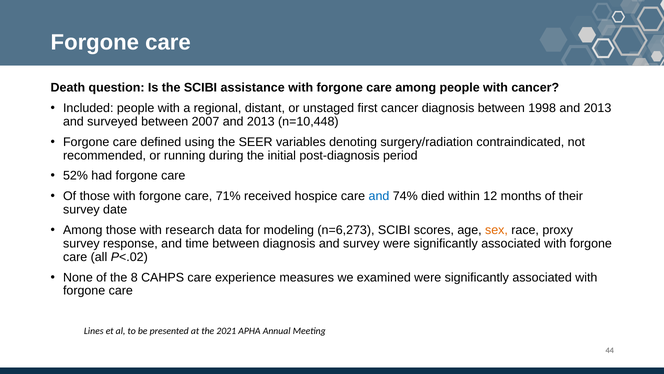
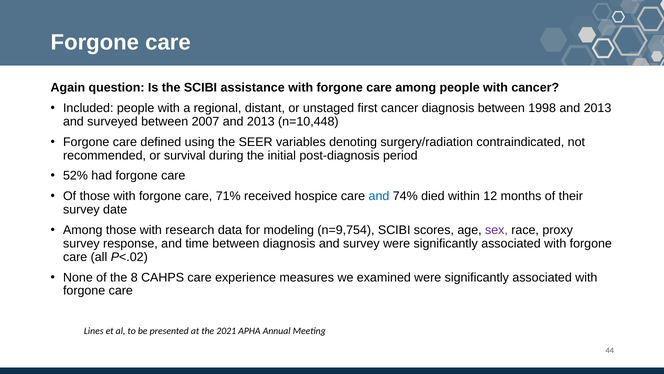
Death: Death -> Again (68, 88)
running: running -> survival (185, 155)
n=6,273: n=6,273 -> n=9,754 (346, 230)
sex colour: orange -> purple (496, 230)
